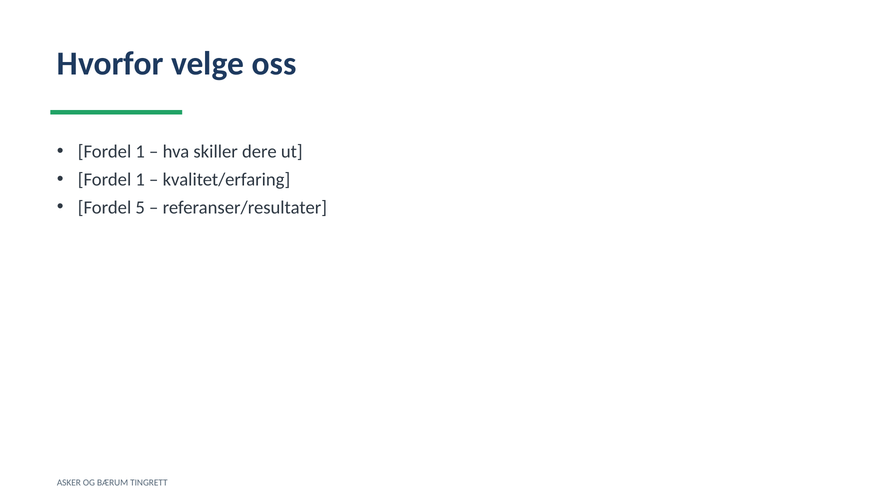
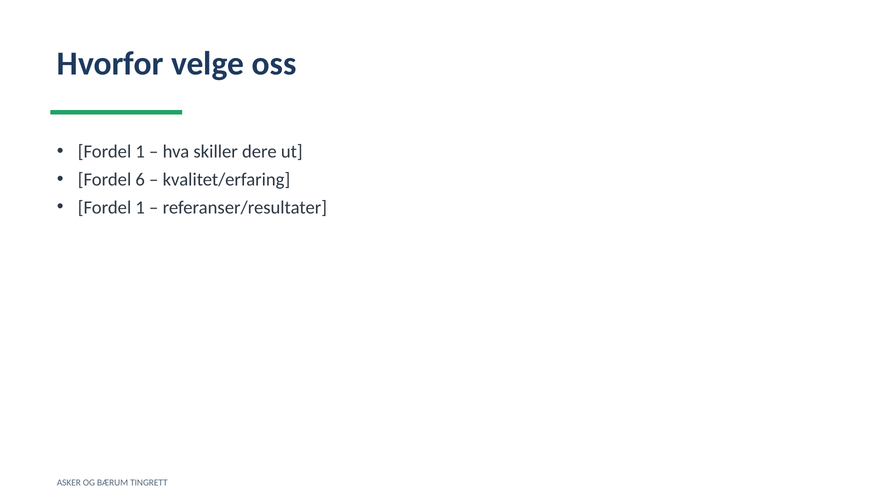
1: 1 -> 6 (140, 179)
5: 5 -> 1 (140, 207)
